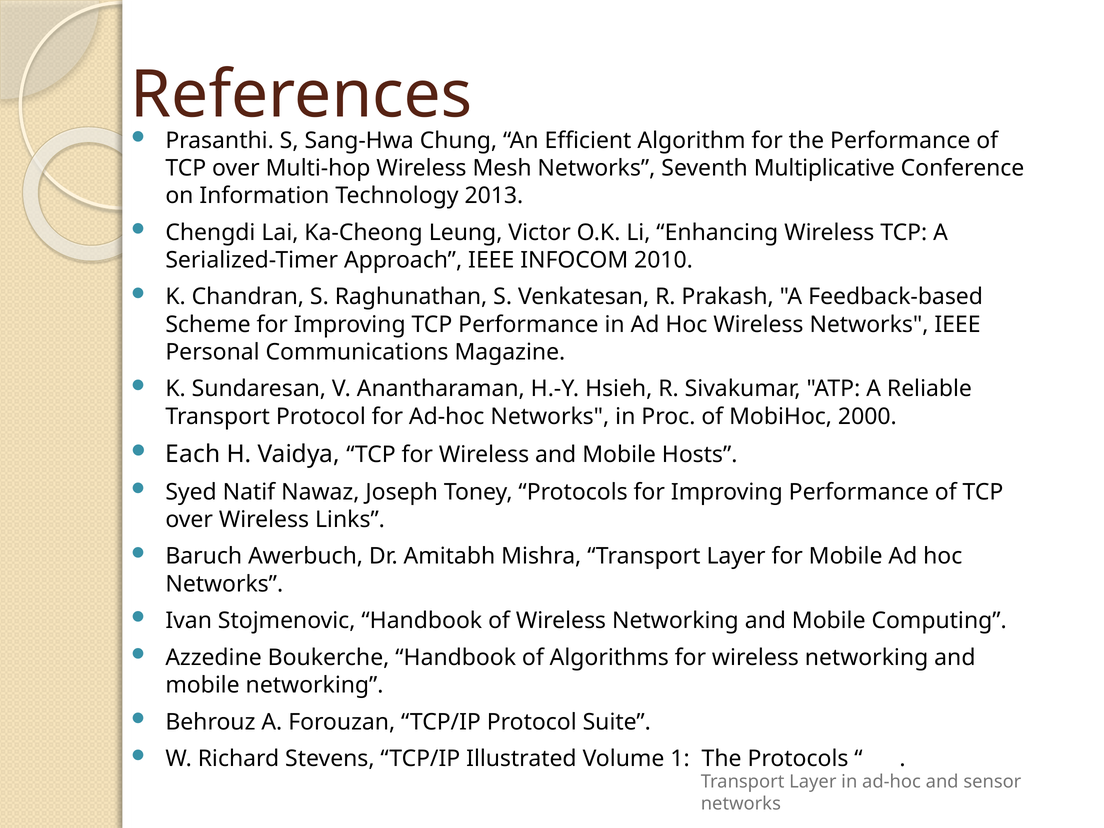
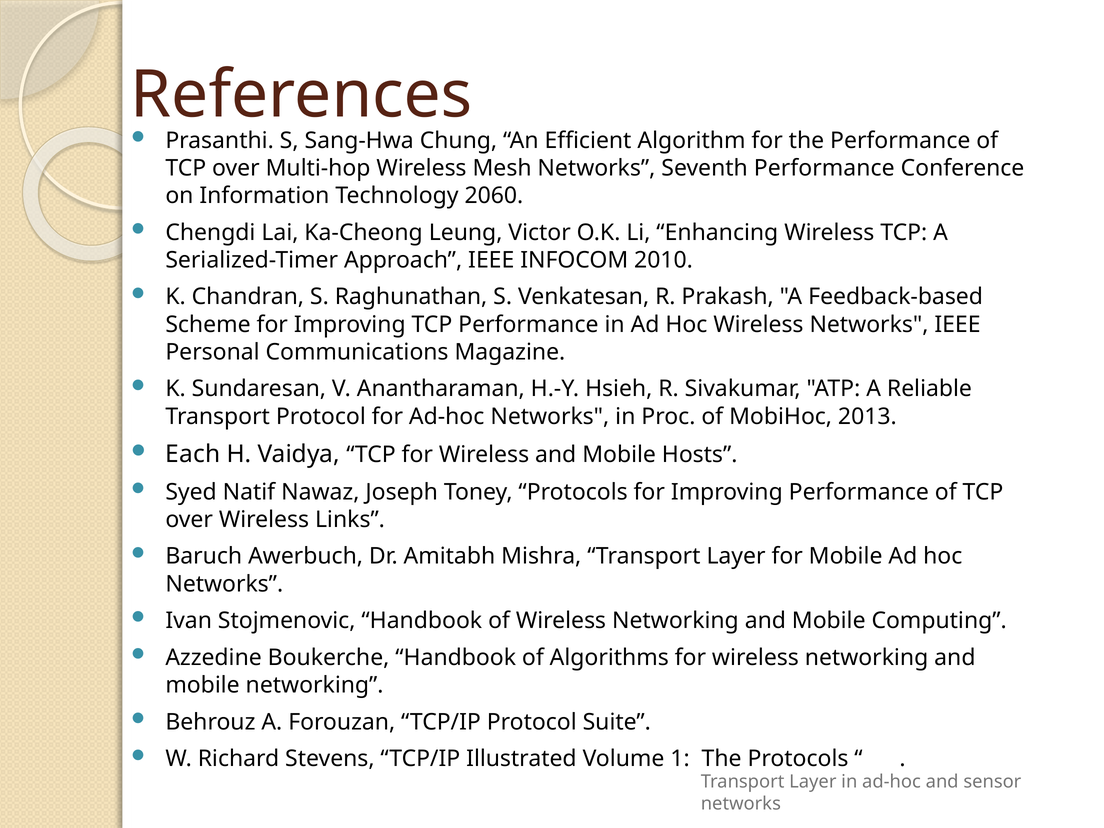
Seventh Multiplicative: Multiplicative -> Performance (824, 168)
2013: 2013 -> 2060 (494, 196)
2000: 2000 -> 2013 (867, 416)
